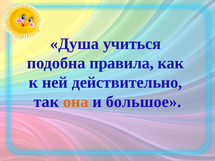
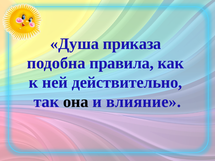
учиться: учиться -> приказа (132, 44)
она colour: orange -> black (76, 102)
большое: большое -> влияние (143, 102)
